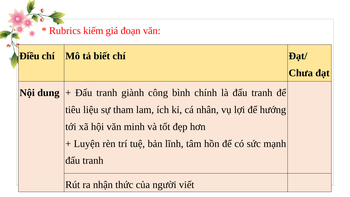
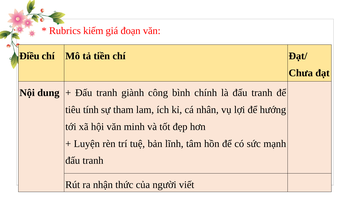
biết: biết -> tiền (102, 56)
liệu: liệu -> tính (91, 110)
